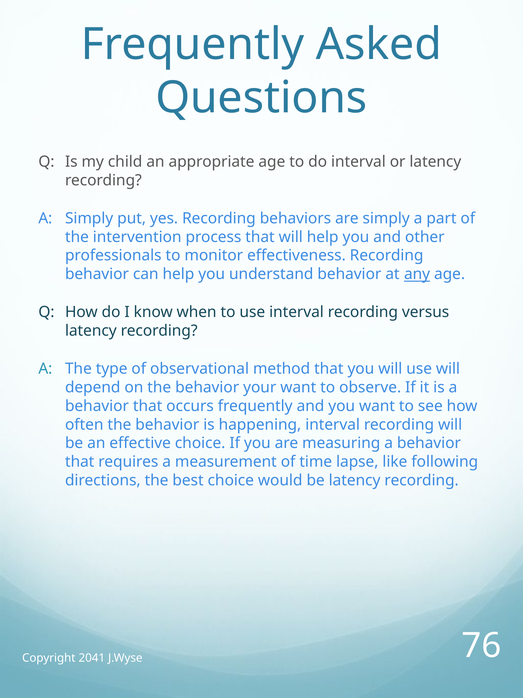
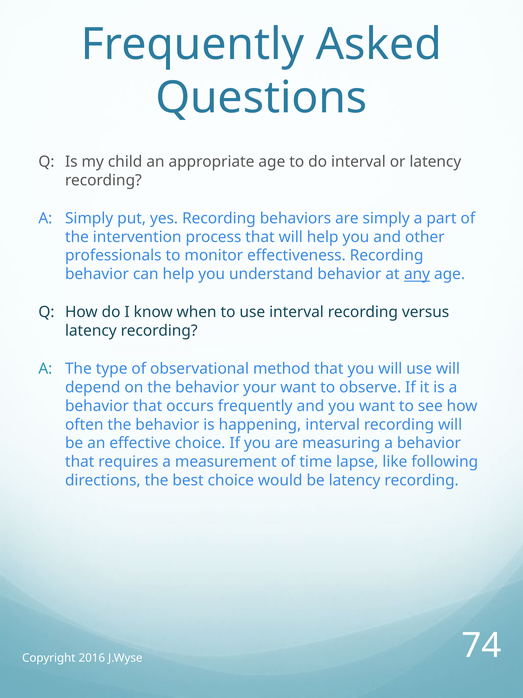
2041: 2041 -> 2016 (92, 657)
76: 76 -> 74 (481, 645)
